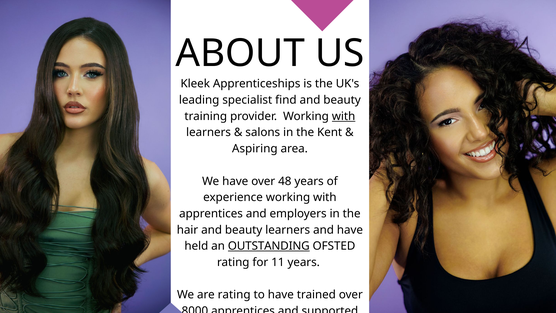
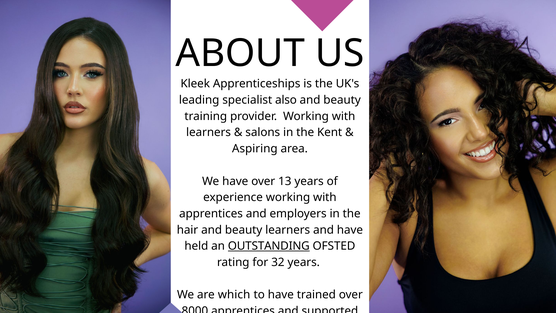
find: find -> also (286, 100)
with underline: present -> none (344, 116)
48: 48 -> 13 (285, 181)
11: 11 -> 32 (278, 262)
are rating: rating -> which (234, 295)
